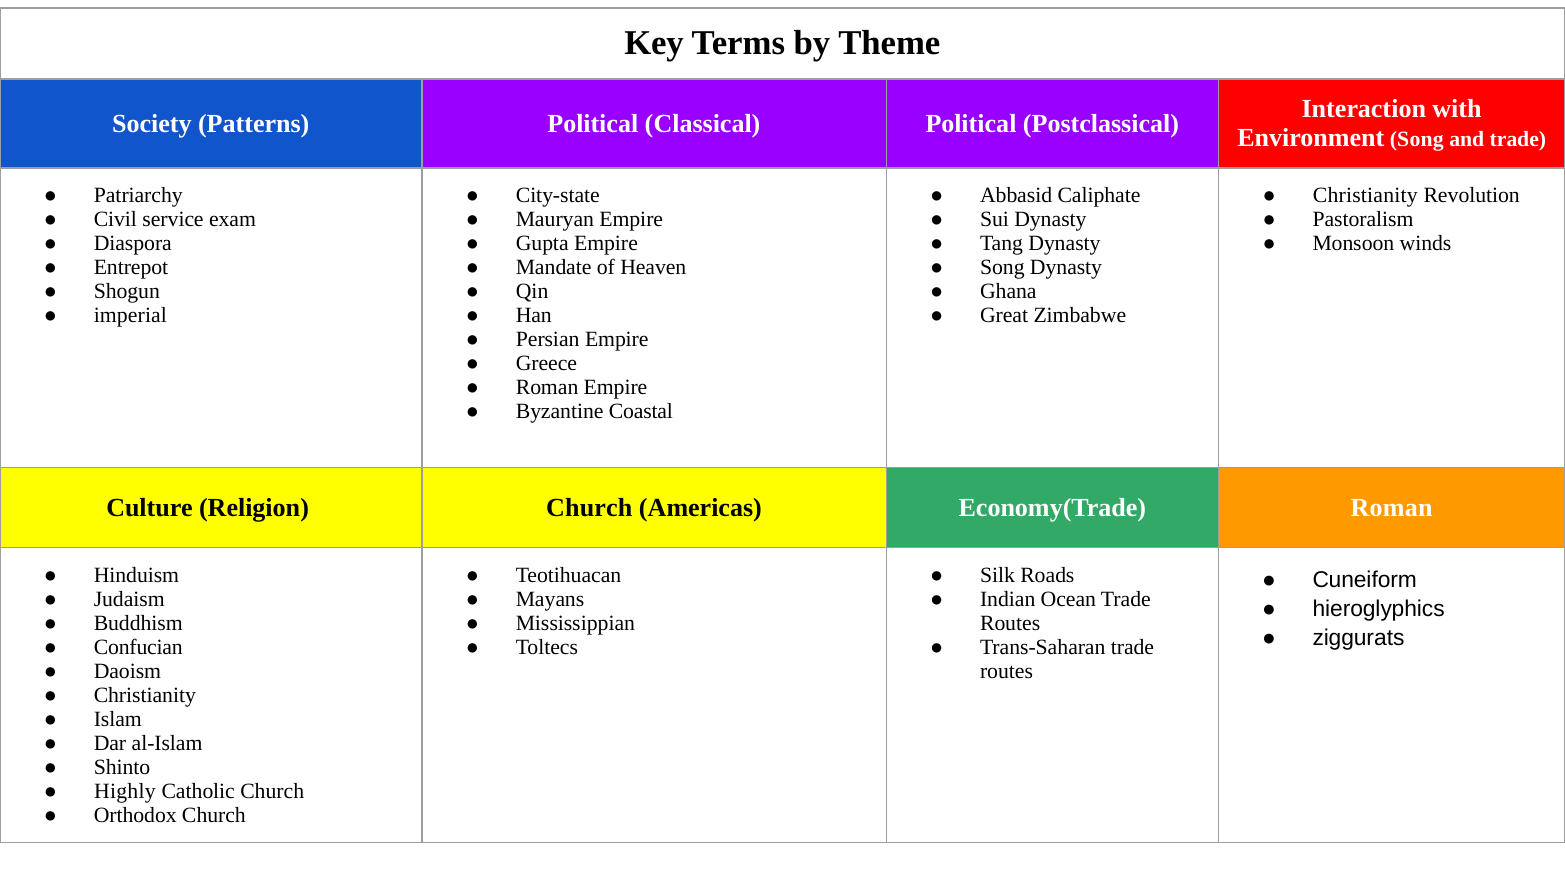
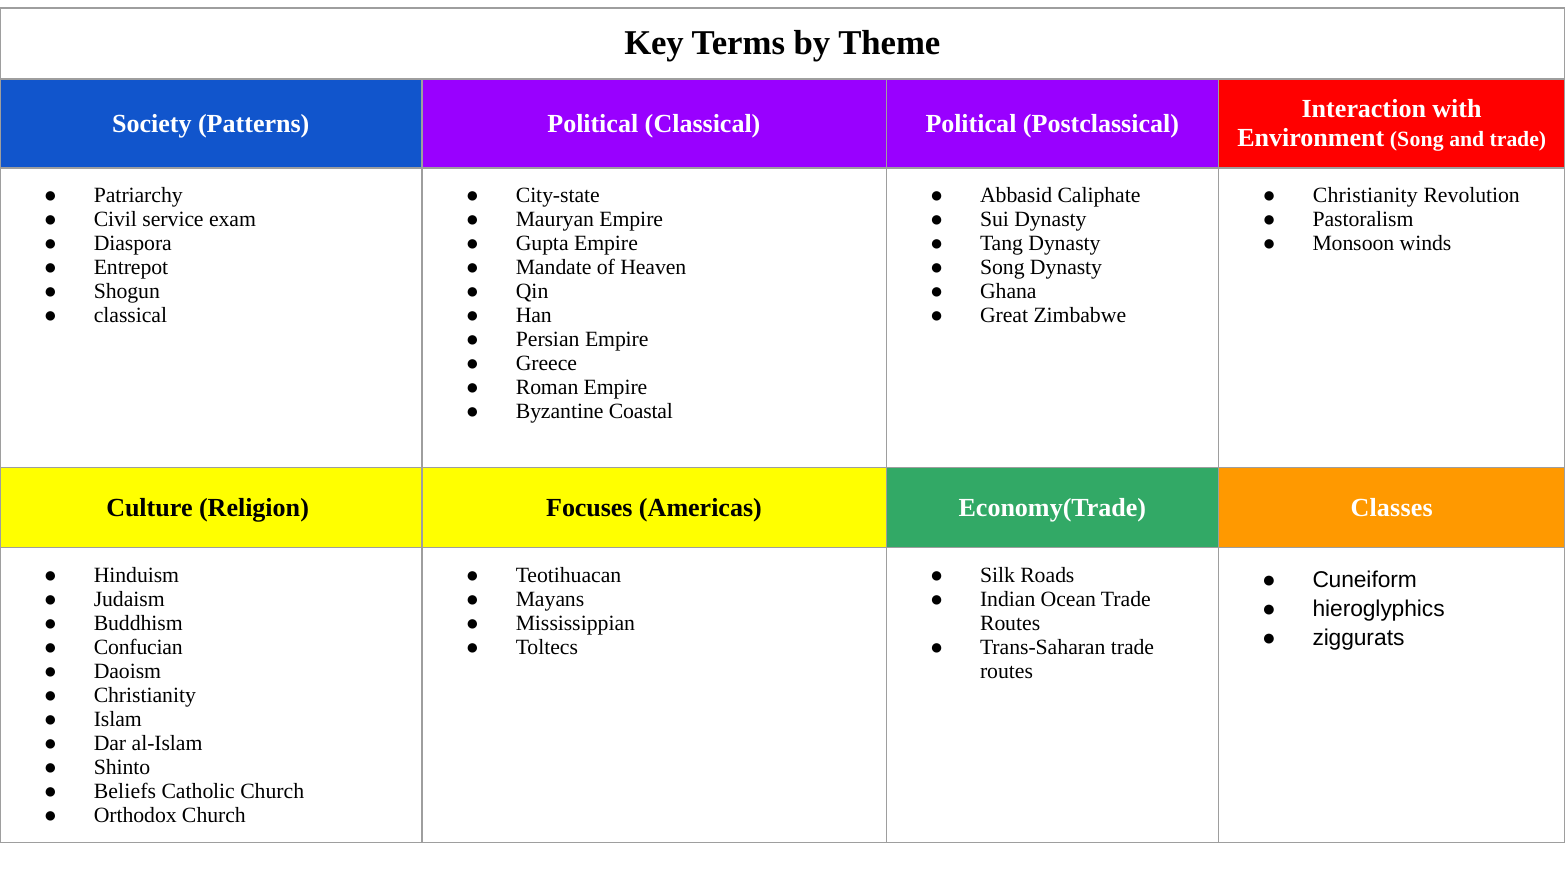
imperial: imperial -> classical (130, 315)
Religion Church: Church -> Focuses (589, 507)
Economy(Trade Roman: Roman -> Classes (1392, 507)
Highly: Highly -> Beliefs (125, 790)
